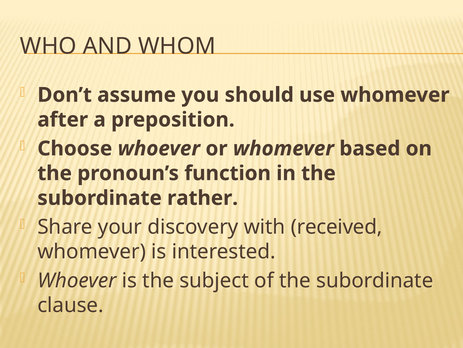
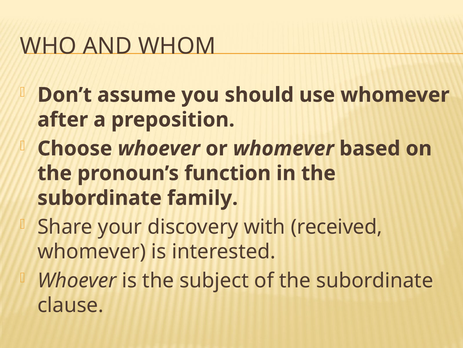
rather: rather -> family (203, 198)
